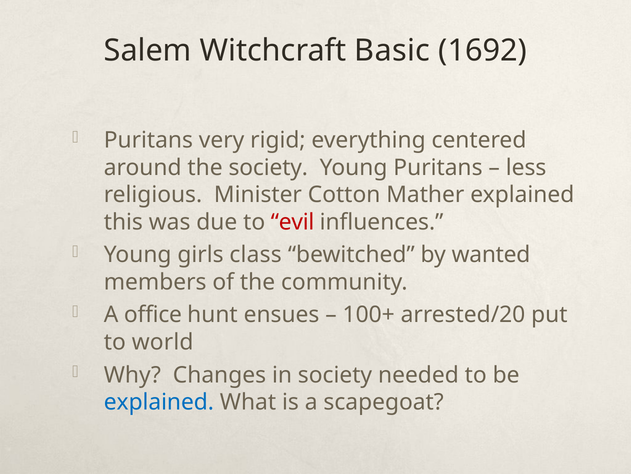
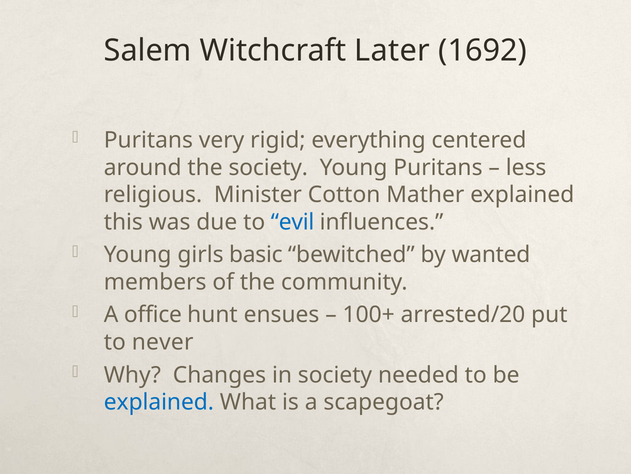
Basic: Basic -> Later (392, 50)
evil colour: red -> blue (293, 222)
class: class -> basic (256, 255)
world: world -> never (163, 342)
